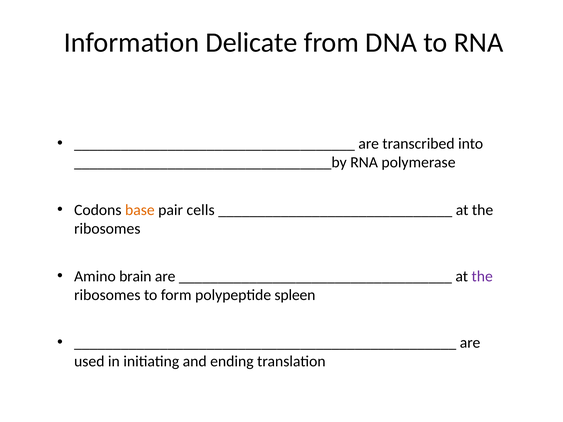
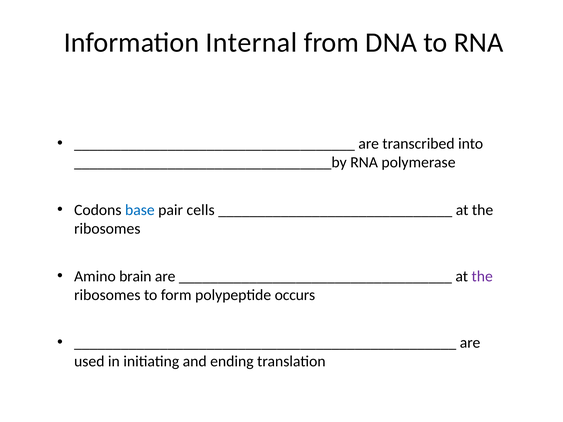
Delicate: Delicate -> Internal (251, 42)
base colour: orange -> blue (140, 210)
spleen: spleen -> occurs (295, 295)
